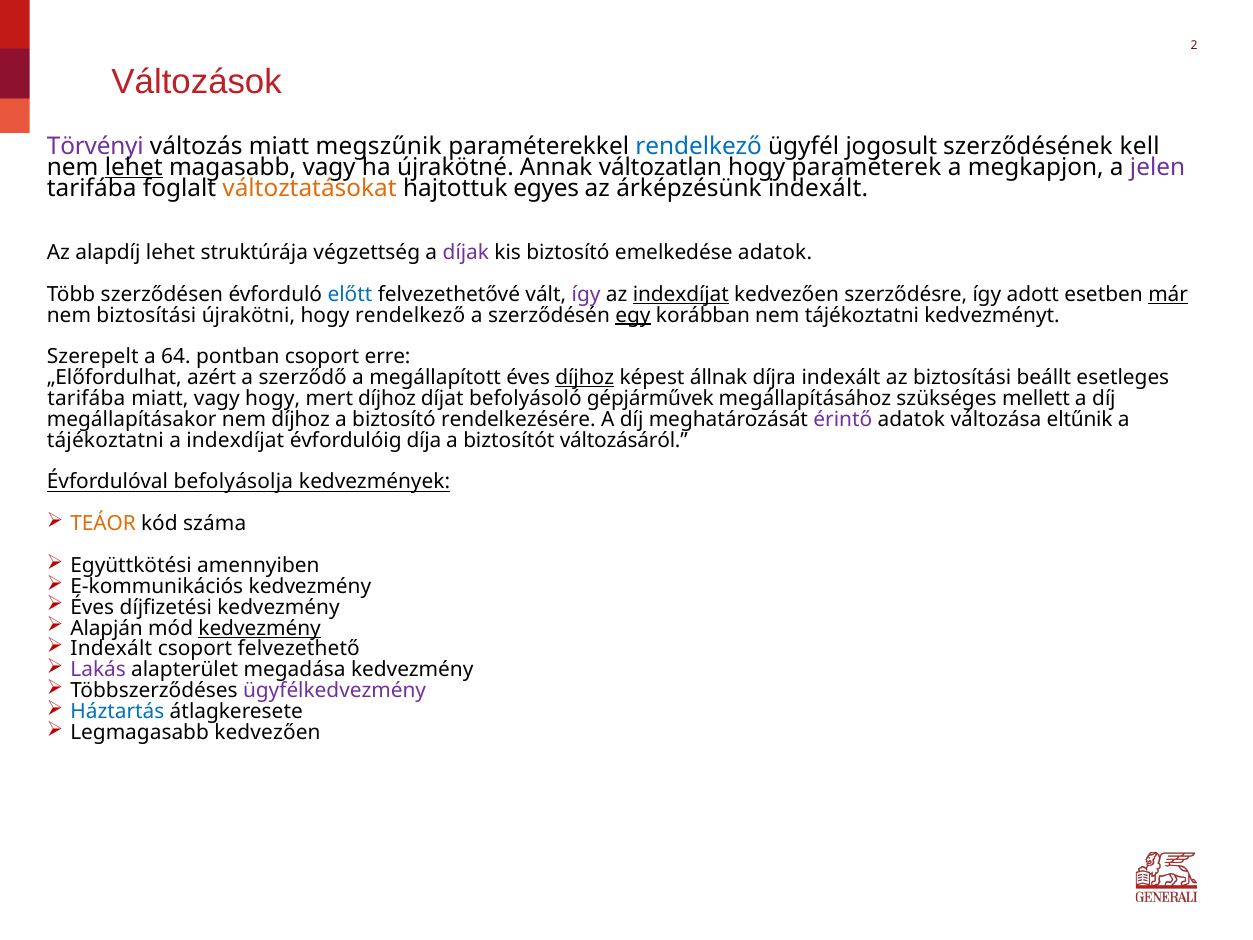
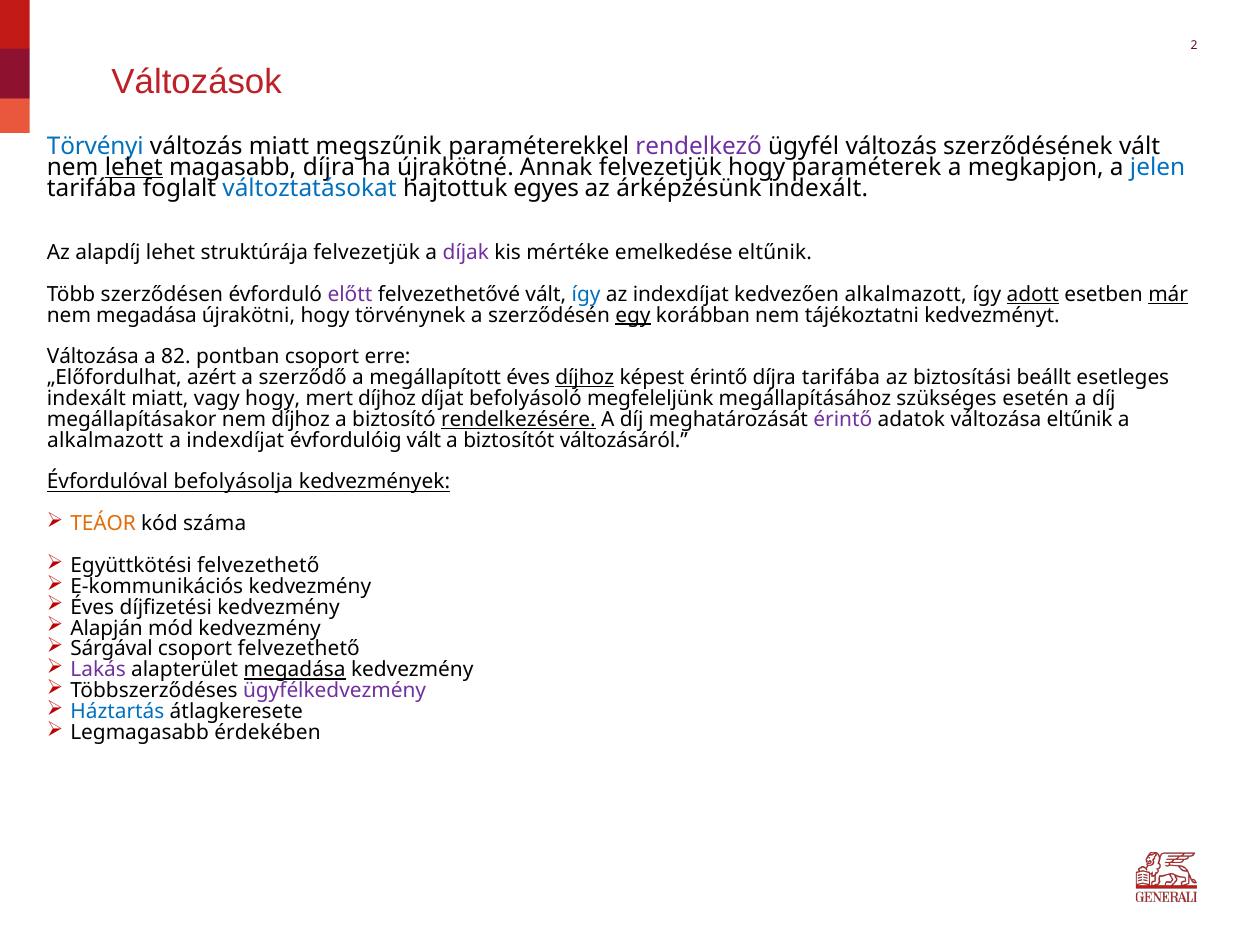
Törvényi colour: purple -> blue (95, 146)
rendelkező colour: blue -> purple (699, 146)
ügyfél jogosult: jogosult -> változás (891, 146)
szerződésének kell: kell -> vált (1140, 146)
magasabb vagy: vagy -> díjra (329, 167)
Annak változatlan: változatlan -> felvezetjük (660, 167)
jelen colour: purple -> blue (1158, 167)
változtatásokat colour: orange -> blue (309, 188)
struktúrája végzettség: végzettség -> felvezetjük (367, 252)
kis biztosító: biztosító -> mértéke (568, 252)
emelkedése adatok: adatok -> eltűnik (775, 252)
előtt colour: blue -> purple (350, 294)
így colour: purple -> blue (586, 294)
indexdíjat underline: present -> none (681, 294)
kedvezően szerződésre: szerződésre -> alkalmazott (906, 294)
adott underline: none -> present (1033, 294)
nem biztosítási: biztosítási -> megadása (147, 315)
hogy rendelkező: rendelkező -> törvénynek (410, 315)
Szerepelt: Szerepelt -> Változása (93, 357)
64: 64 -> 82 (176, 357)
képest állnak: állnak -> érintő (719, 378)
díjra indexált: indexált -> tarifába (841, 378)
tarifába: tarifába -> indexált (86, 399)
gépjárművek: gépjárművek -> megfeleljünk (650, 399)
mellett: mellett -> esetén (1036, 399)
rendelkezésére underline: none -> present (518, 419)
tájékoztatni: tájékoztatni -> alkalmazott (105, 440)
évfordulóig díja: díja -> vált (424, 440)
Együttkötési amennyiben: amennyiben -> felvezethető (258, 565)
kedvezmény underline: present -> none (260, 628)
Indexált: Indexált -> Sárgával (112, 649)
megadása underline: none -> present (295, 670)
Legmagasabb kedvezően: kedvezően -> érdekében (267, 732)
